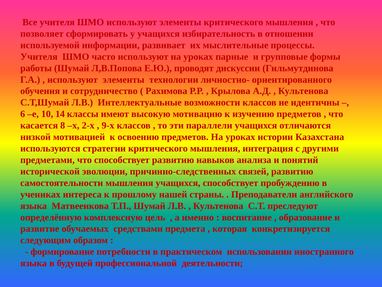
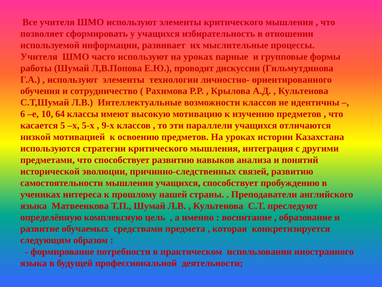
14: 14 -> 64 (60, 114)
8: 8 -> 5 (63, 125)
2-х: 2-х -> 5-х (88, 125)
